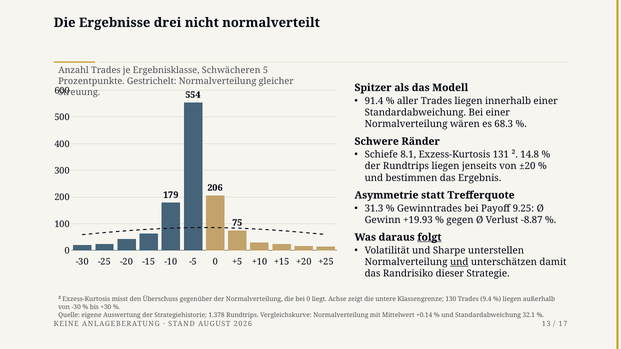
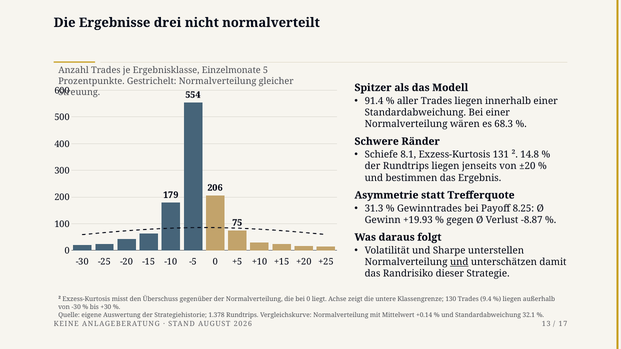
Schwächeren: Schwächeren -> Einzelmonate (231, 70)
9.25: 9.25 -> 8.25 (523, 209)
folgt underline: present -> none (429, 237)
